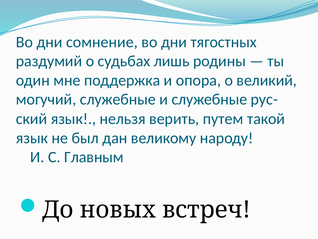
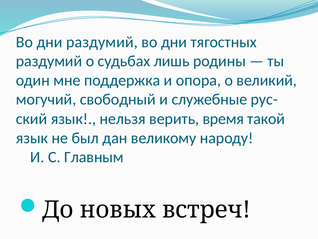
дни сомнение: сомнение -> раздумий (102, 42)
могучий служебные: служебные -> свободный (118, 99)
путем: путем -> время (223, 119)
